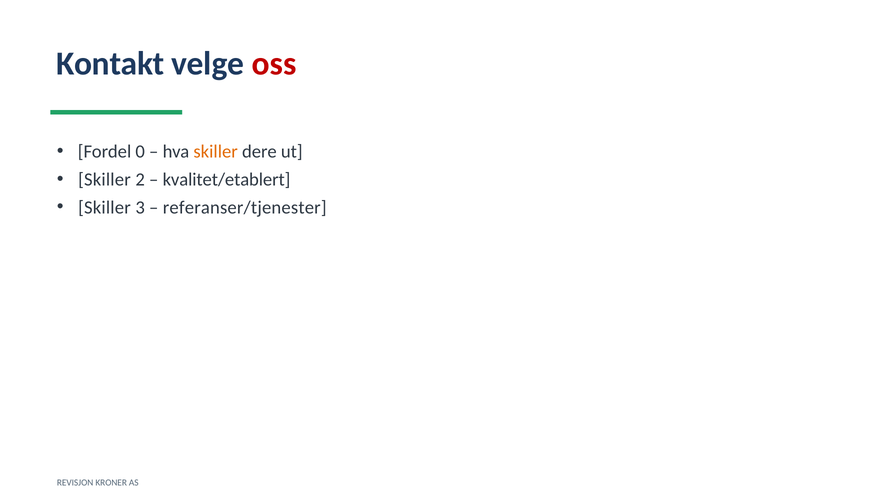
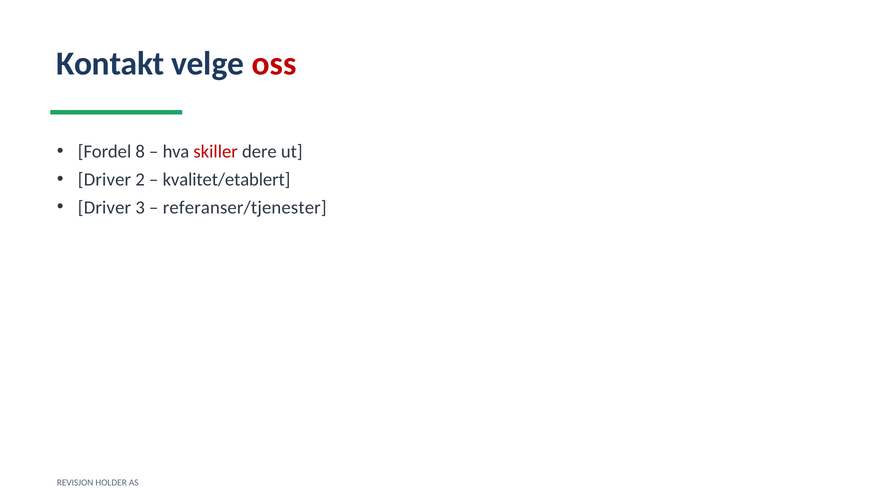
0: 0 -> 8 (140, 151)
skiller colour: orange -> red (216, 151)
Skiller: Skiller -> Driver (104, 179)
Skiller: Skiller -> Driver (104, 207)
KRONER: KRONER -> HOLDER (111, 483)
